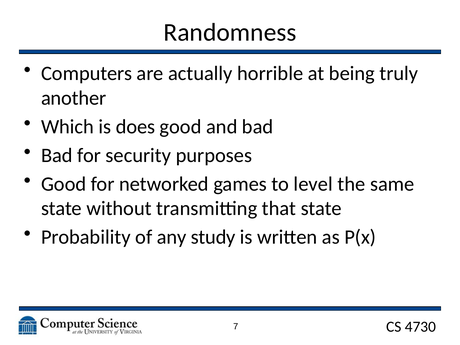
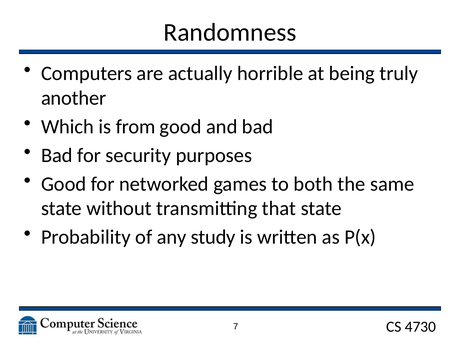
does: does -> from (136, 127)
level: level -> both (313, 184)
